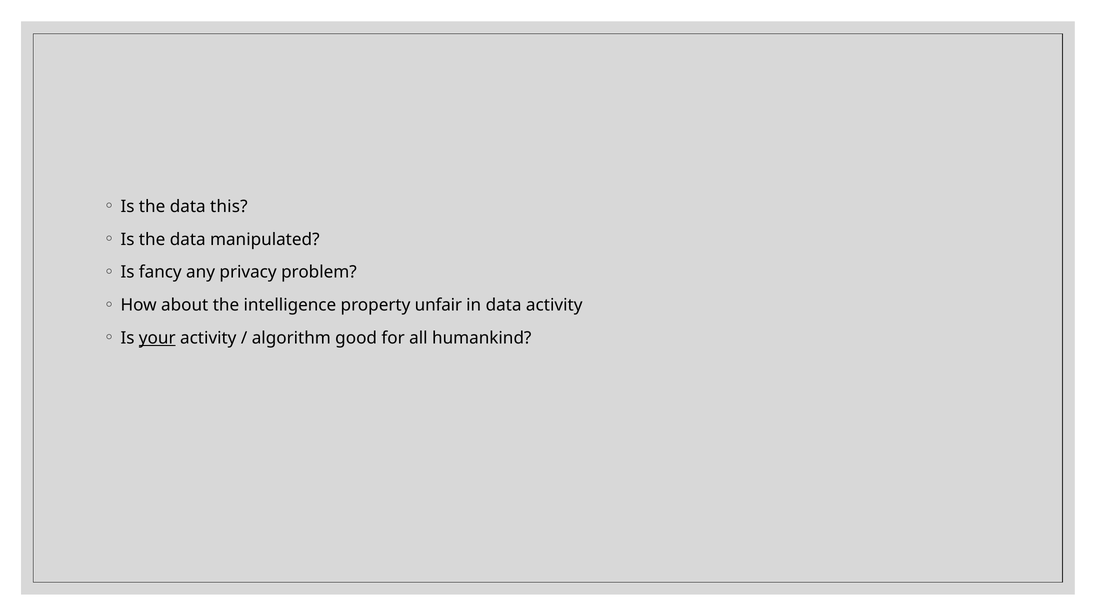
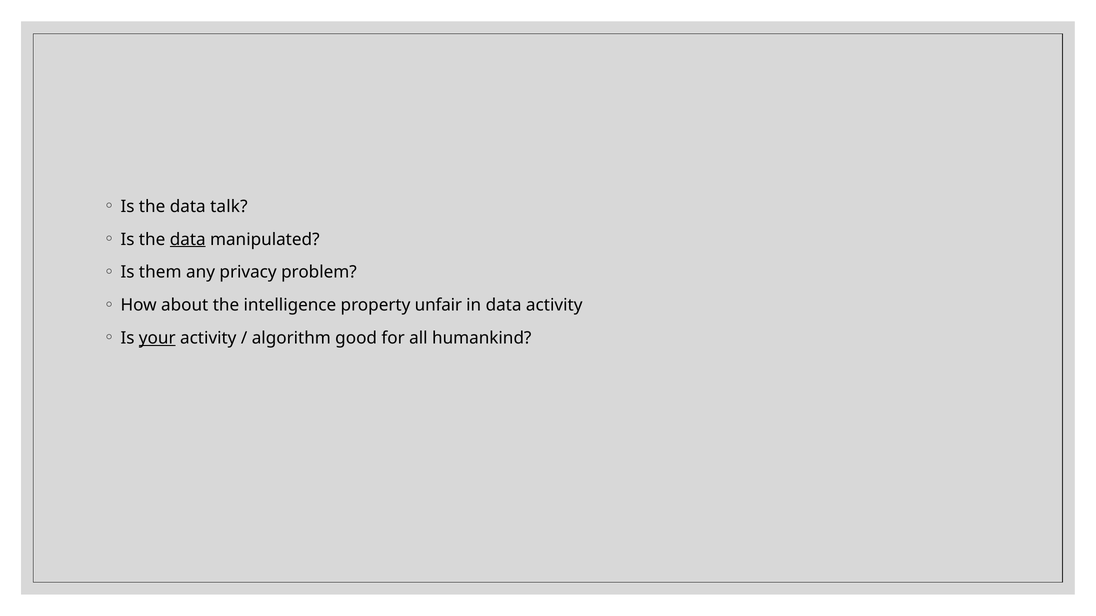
this: this -> talk (229, 207)
data underline: none -> present (188, 240)
fancy: fancy -> them (160, 272)
